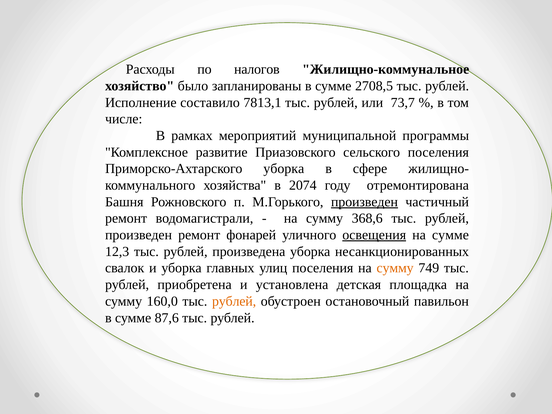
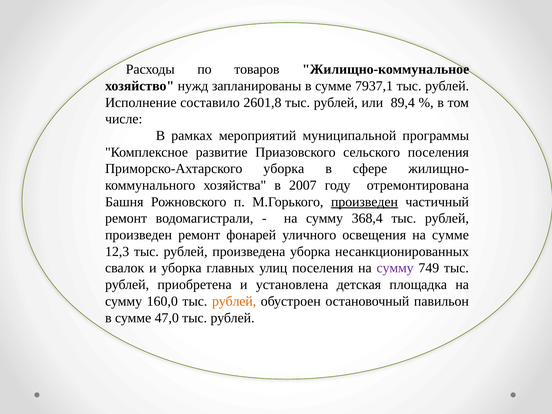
налогов: налогов -> товаров (257, 69)
было: было -> нужд (193, 86)
2708,5: 2708,5 -> 7937,1 (374, 86)
7813,1: 7813,1 -> 2601,8 (262, 102)
73,7: 73,7 -> 89,4 (403, 102)
2074: 2074 -> 2007 (303, 185)
368,6: 368,6 -> 368,4 (367, 218)
освещения underline: present -> none (374, 235)
сумму colour: orange -> purple (395, 268)
87,6: 87,6 -> 47,0 (167, 318)
